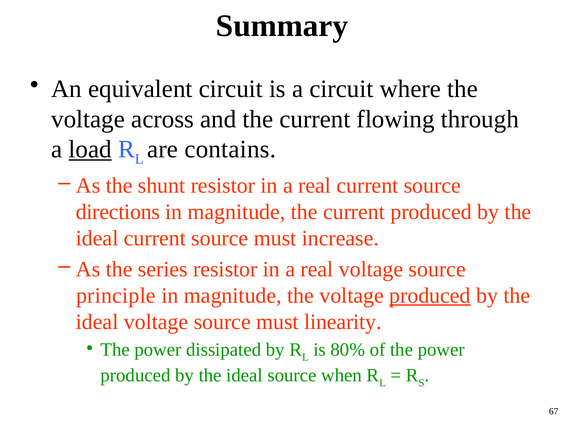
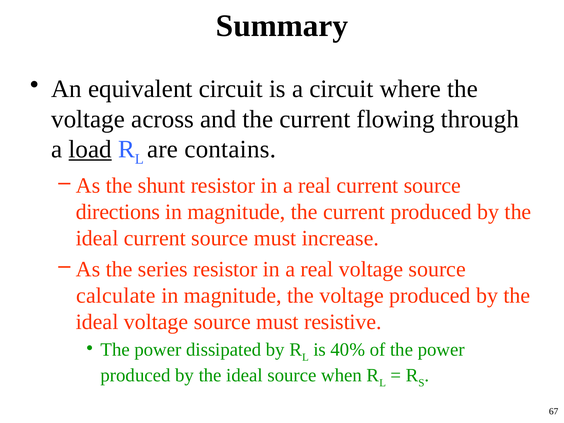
principle: principle -> calculate (116, 295)
produced underline: present -> none (430, 295)
linearity: linearity -> resistive (343, 322)
80%: 80% -> 40% (348, 350)
